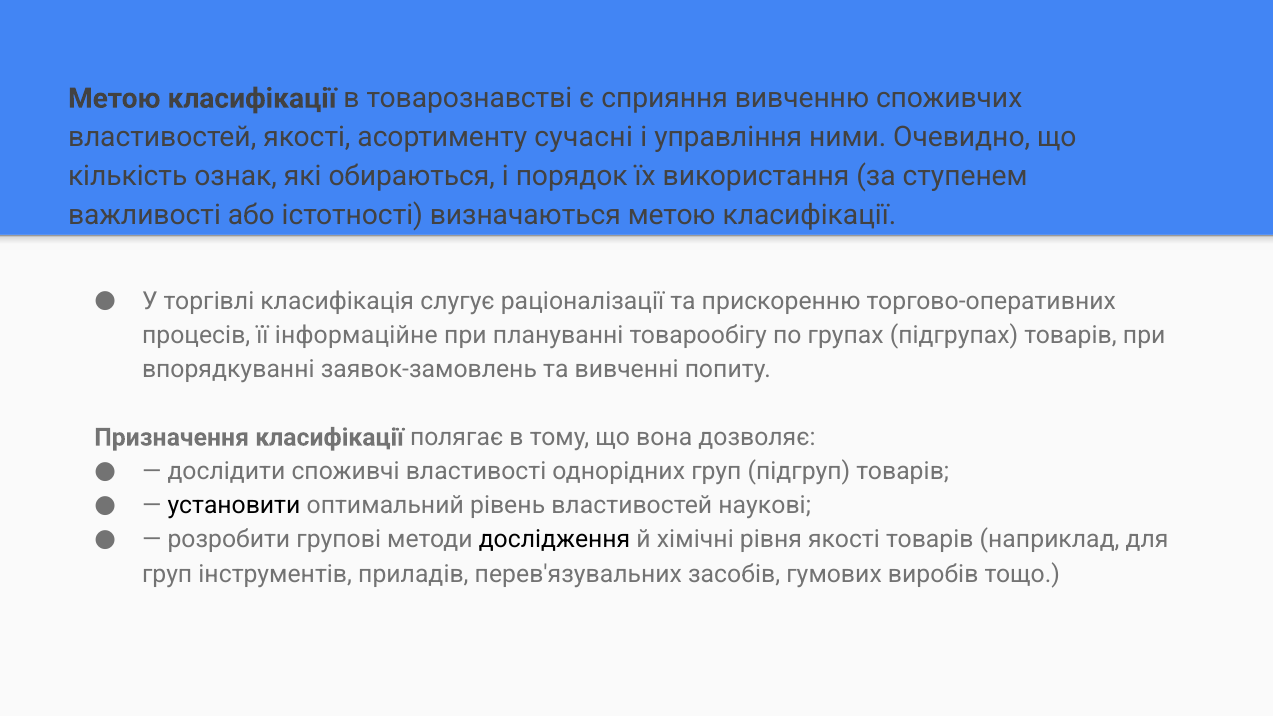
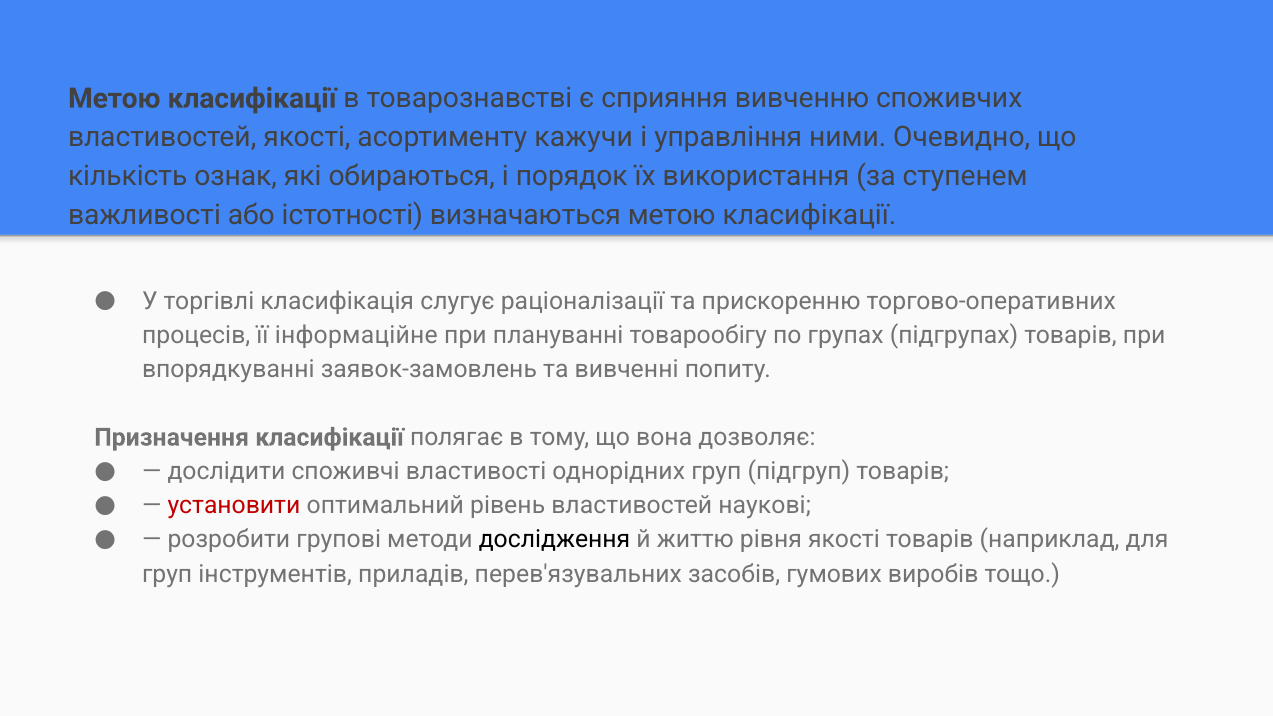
сучасні: сучасні -> кажучи (584, 137)
установити colour: black -> red (234, 506)
хімічні: хімічні -> життю (695, 540)
